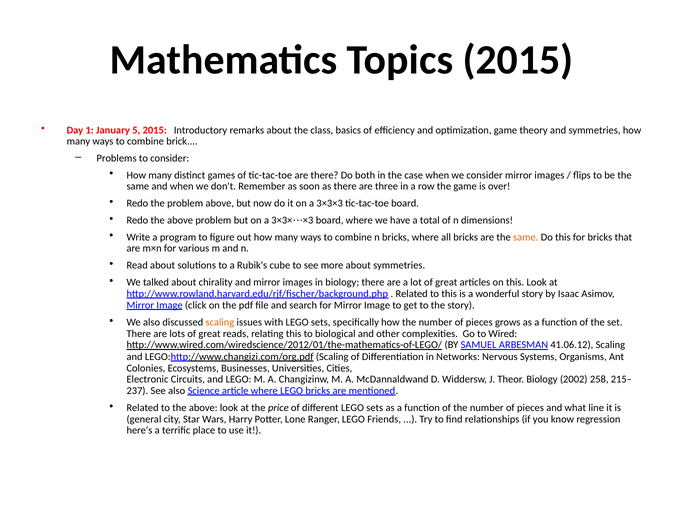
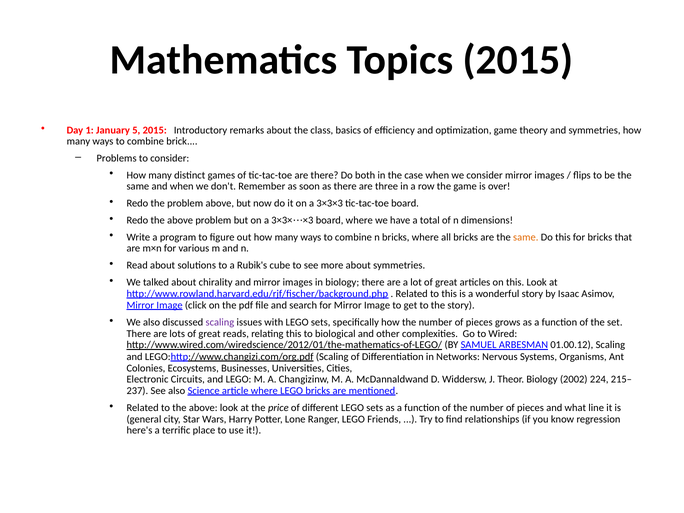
scaling colour: orange -> purple (220, 322)
41.06.12: 41.06.12 -> 01.00.12 (572, 345)
258: 258 -> 224 (599, 379)
